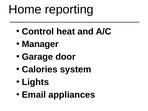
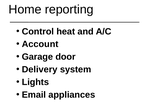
Manager: Manager -> Account (40, 44)
Calories: Calories -> Delivery (40, 69)
